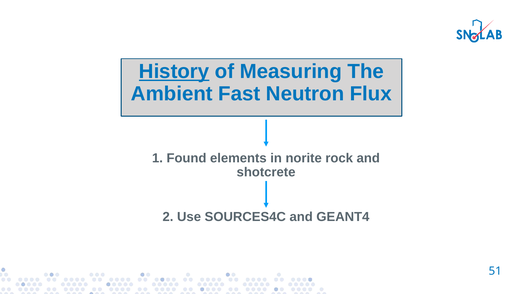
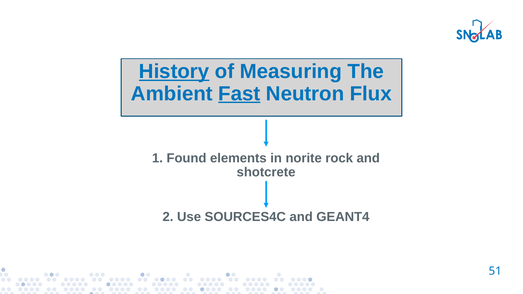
Fast underline: none -> present (239, 94)
